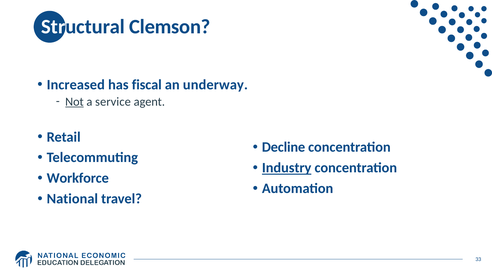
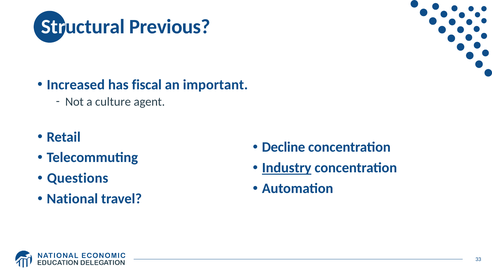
Clemson: Clemson -> Previous (170, 27)
underway: underway -> important (215, 85)
Not underline: present -> none (74, 102)
service: service -> culture (113, 102)
Workforce: Workforce -> Questions (78, 178)
